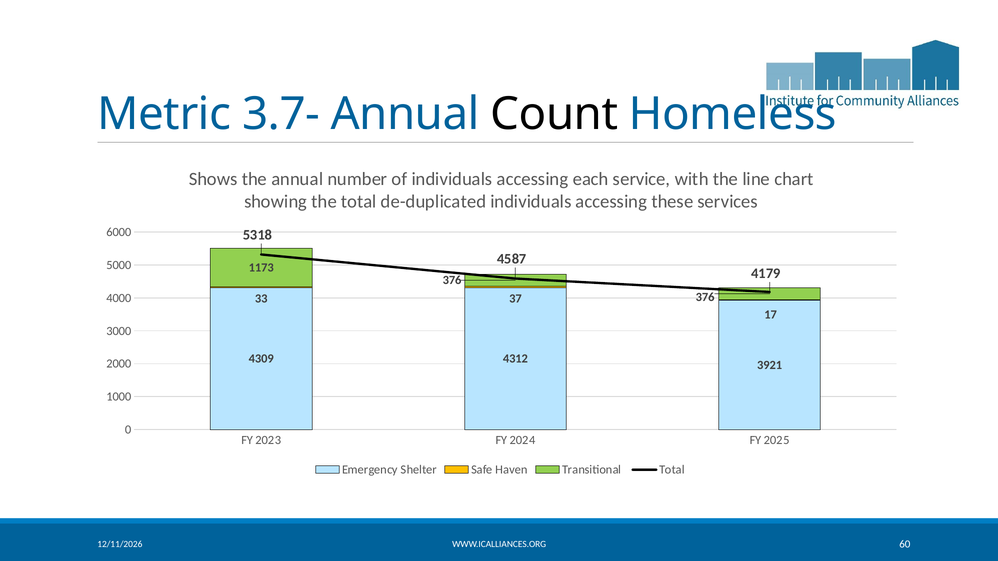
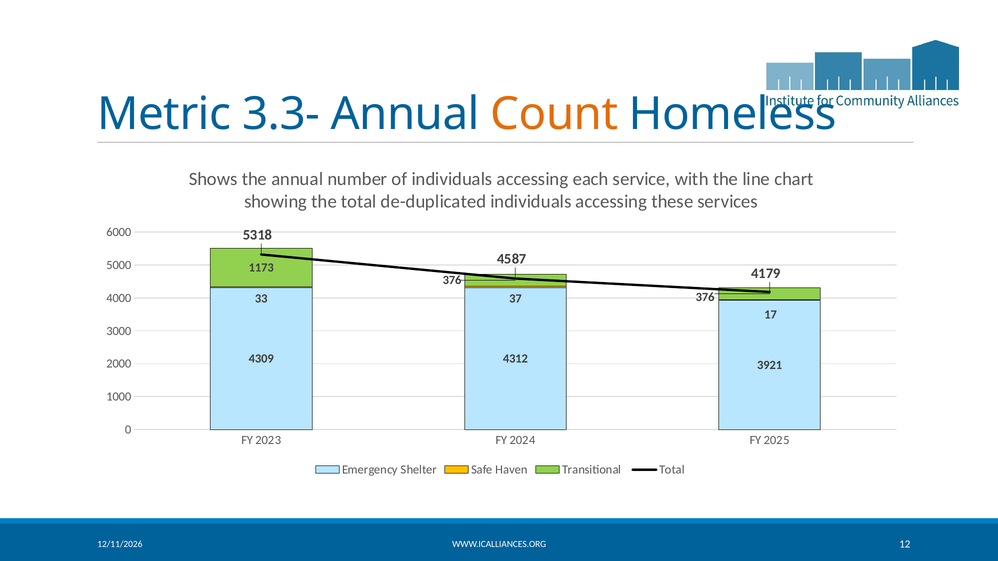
3.7-: 3.7- -> 3.3- (281, 114)
Count colour: black -> orange (554, 114)
60: 60 -> 12 (905, 544)
